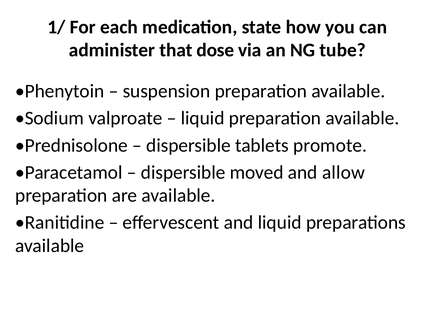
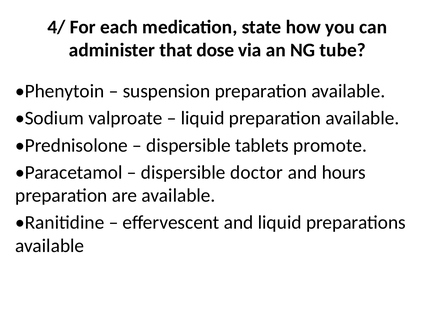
1/: 1/ -> 4/ (57, 27)
moved: moved -> doctor (257, 172)
allow: allow -> hours (344, 172)
